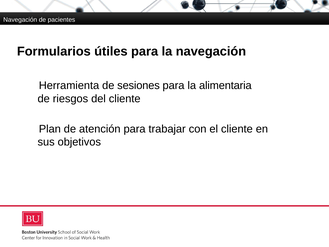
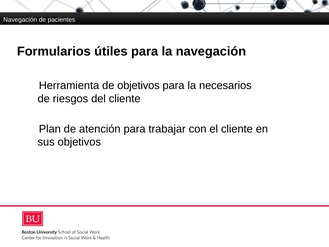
de sesiones: sesiones -> objetivos (139, 85)
alimentaria: alimentaria -> necesarios (225, 85)
